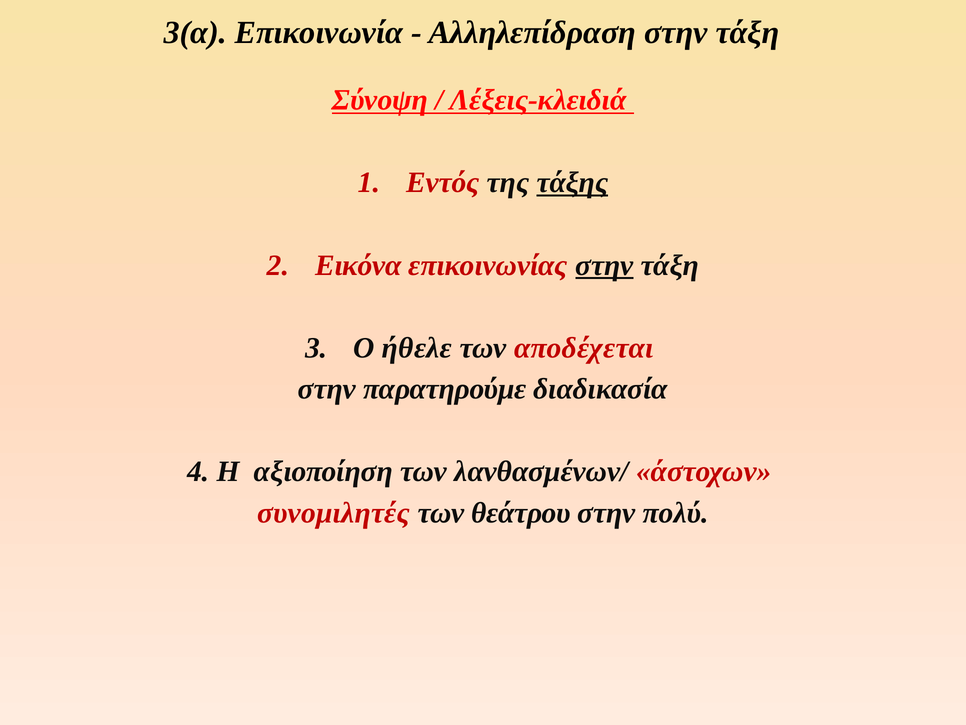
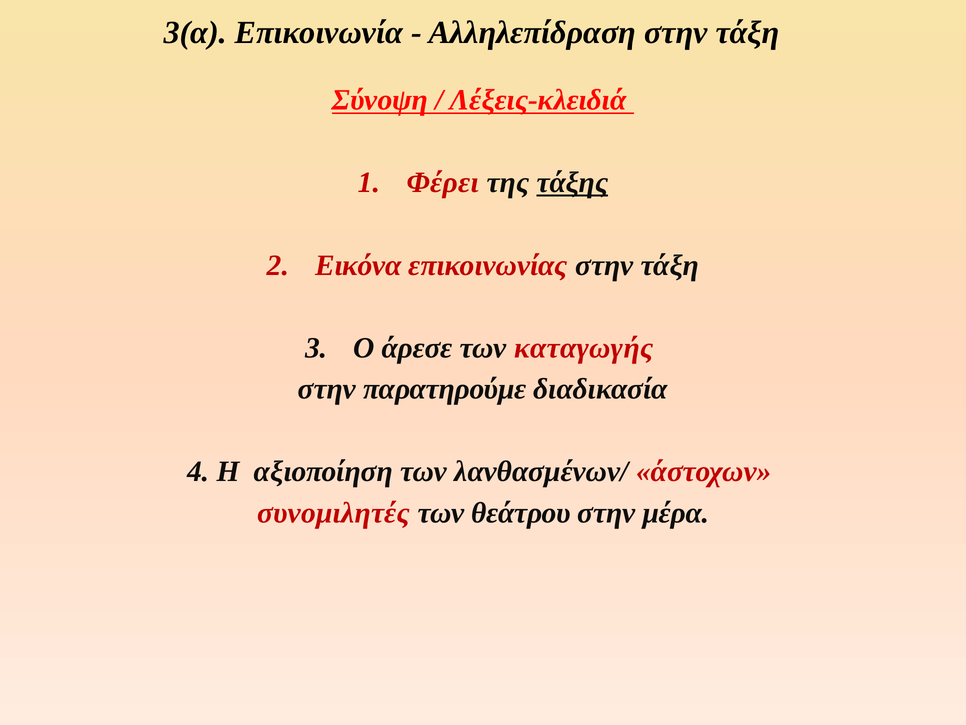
Εντός: Εντός -> Φέρει (443, 183)
στην underline: present -> none (604, 265)
ήθελε: ήθελε -> άρεσε (417, 348)
αποδέχεται: αποδέχεται -> καταγωγής (584, 348)
πολύ: πολύ -> μέρα (676, 513)
